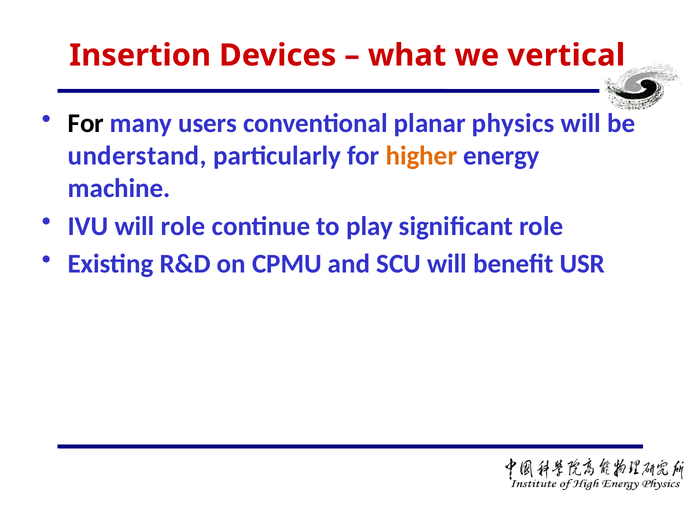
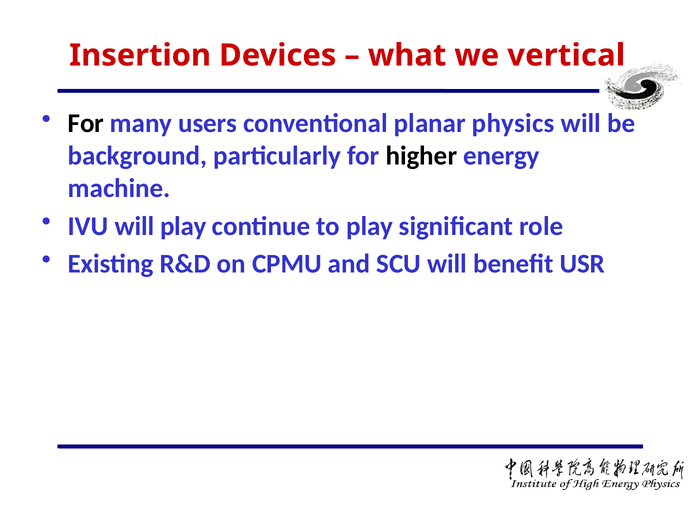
understand: understand -> background (137, 156)
higher colour: orange -> black (421, 156)
will role: role -> play (183, 226)
